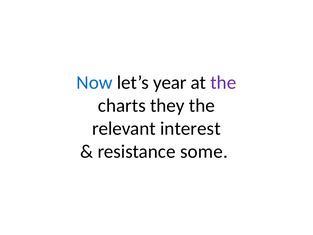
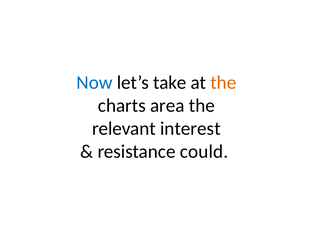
year: year -> take (170, 82)
the colour: purple -> orange (223, 82)
they: they -> area (167, 105)
some: some -> could (204, 151)
